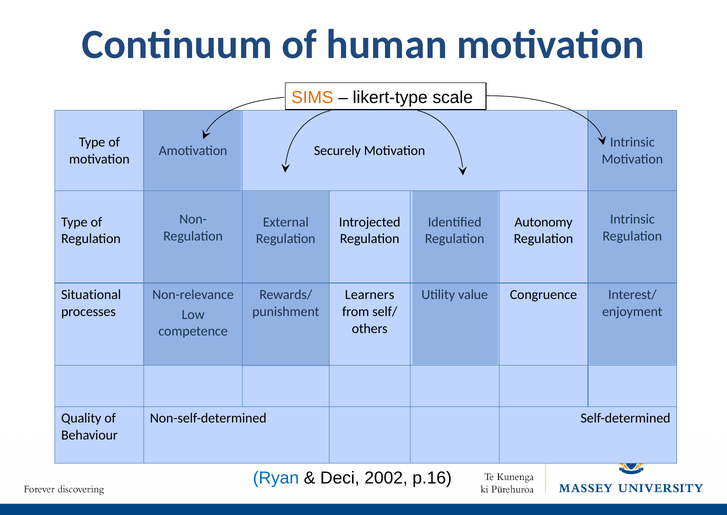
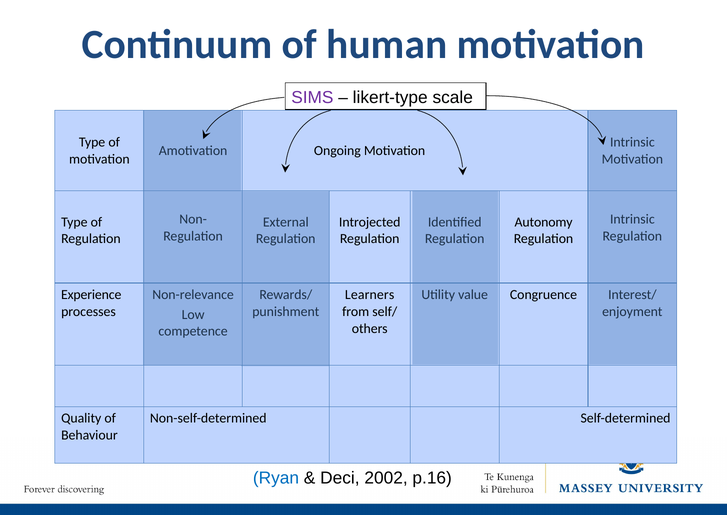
SIMS colour: orange -> purple (312, 97)
Securely: Securely -> Ongoing (337, 150)
Situational: Situational -> Experience (91, 294)
